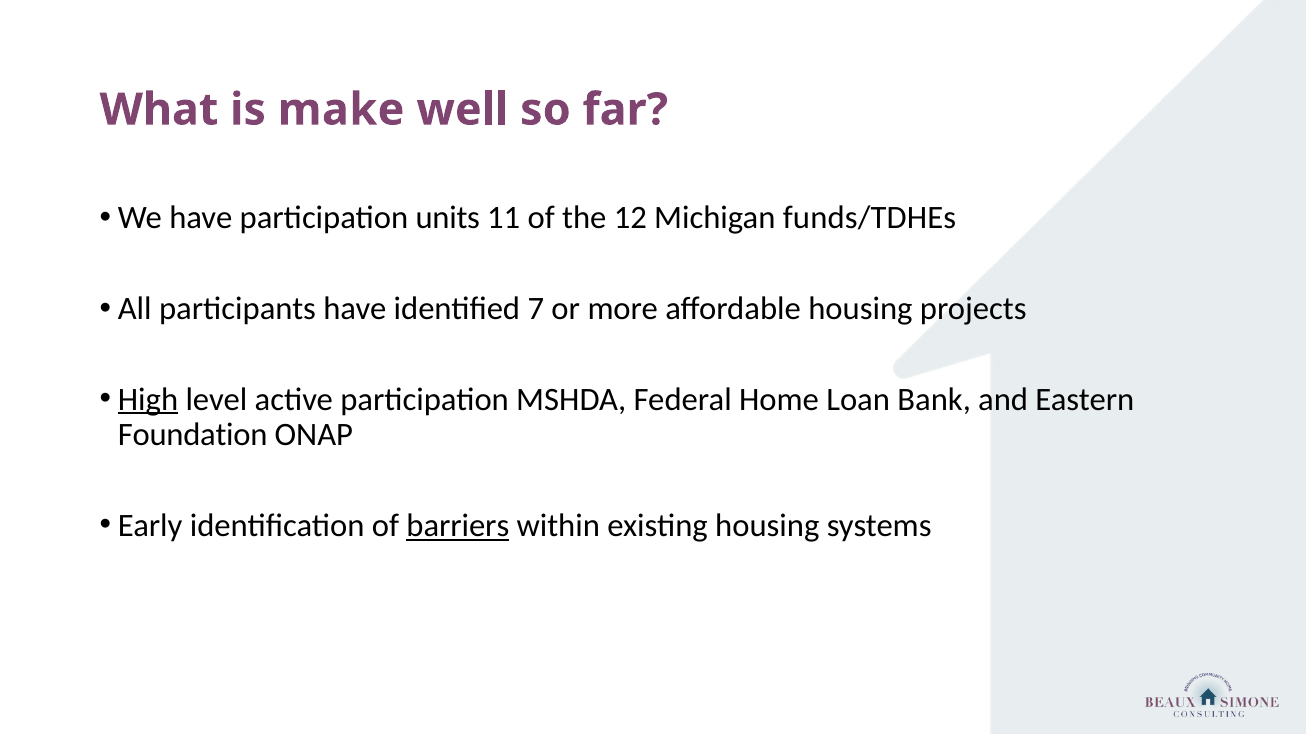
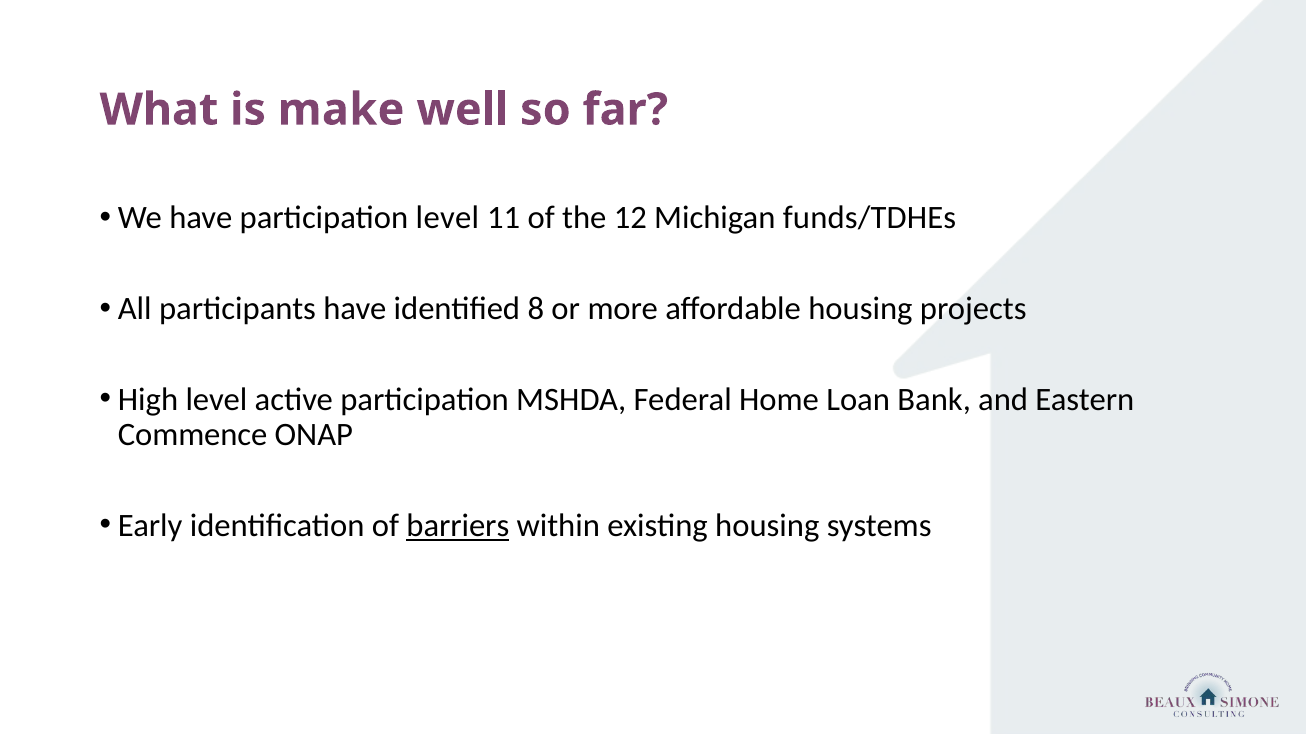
participation units: units -> level (447, 218)
7: 7 -> 8 (536, 309)
High underline: present -> none (148, 400)
Foundation: Foundation -> Commence (193, 435)
